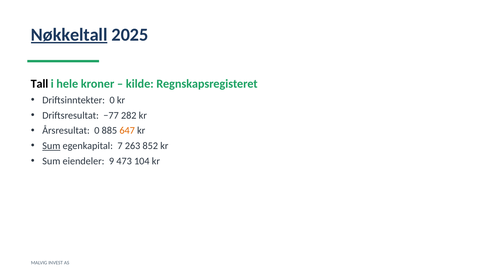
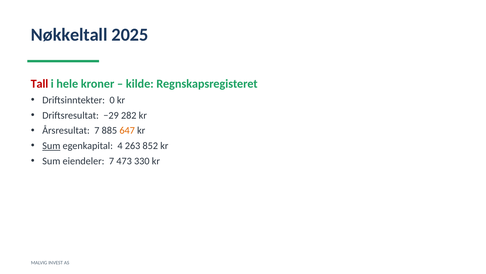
Nøkkeltall underline: present -> none (69, 35)
Tall colour: black -> red (39, 84)
−77: −77 -> −29 (111, 115)
Årsresultat 0: 0 -> 7 (97, 130)
7: 7 -> 4 (120, 146)
eiendeler 9: 9 -> 7 (112, 161)
104: 104 -> 330 (142, 161)
